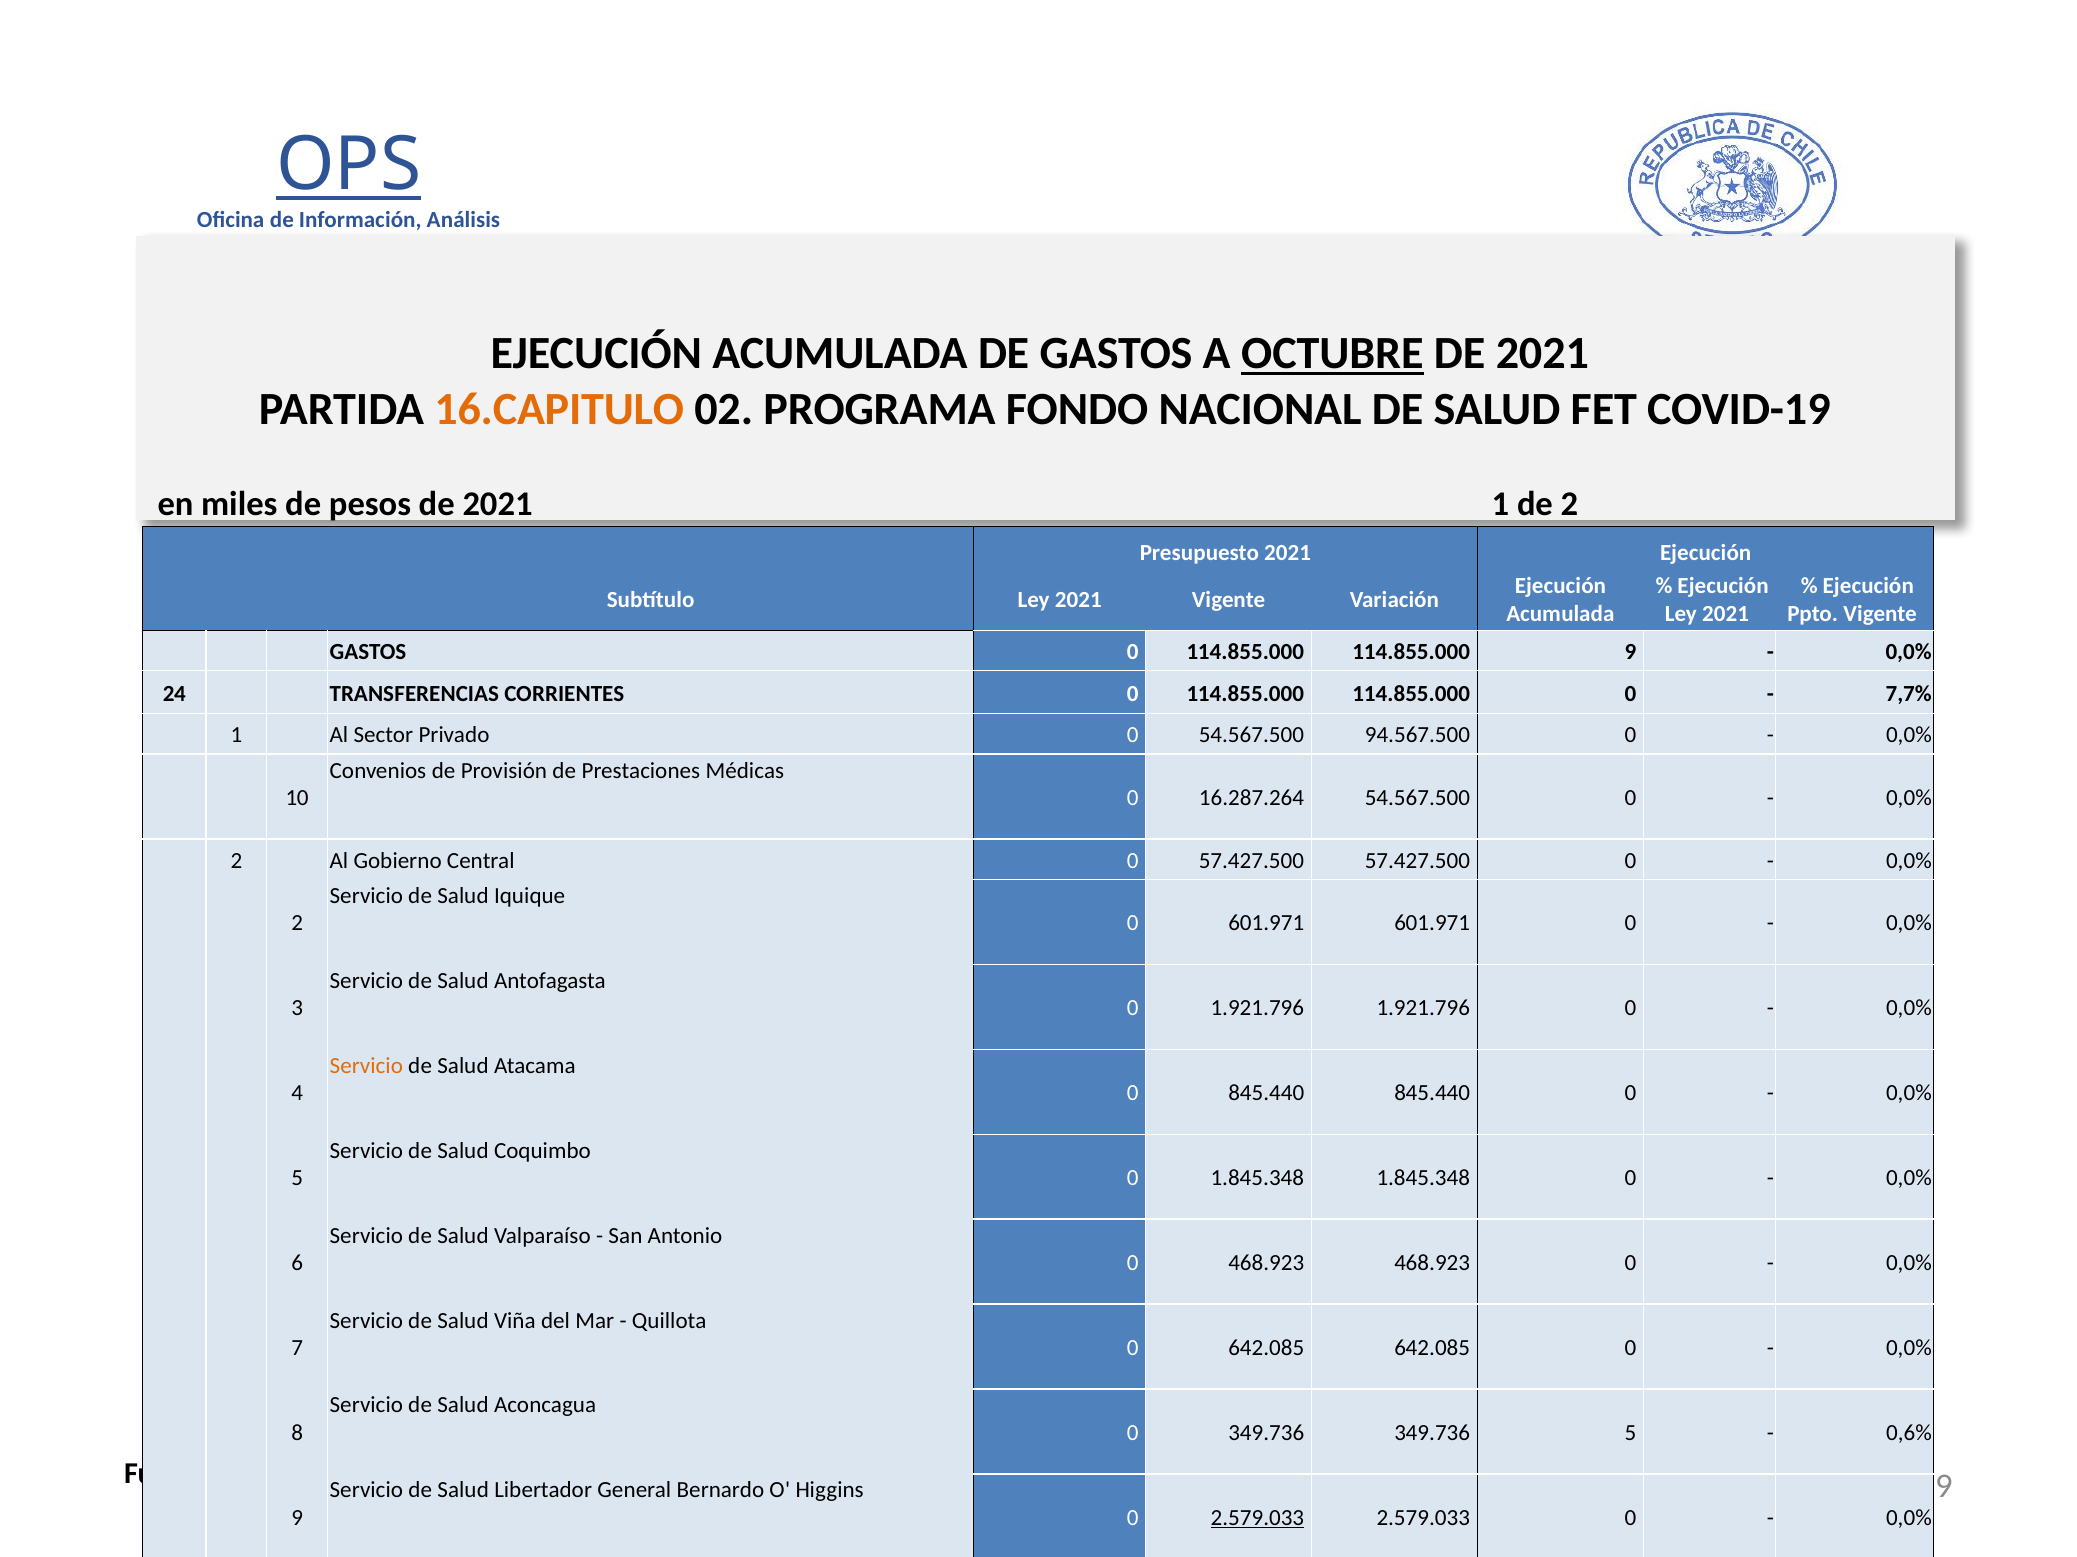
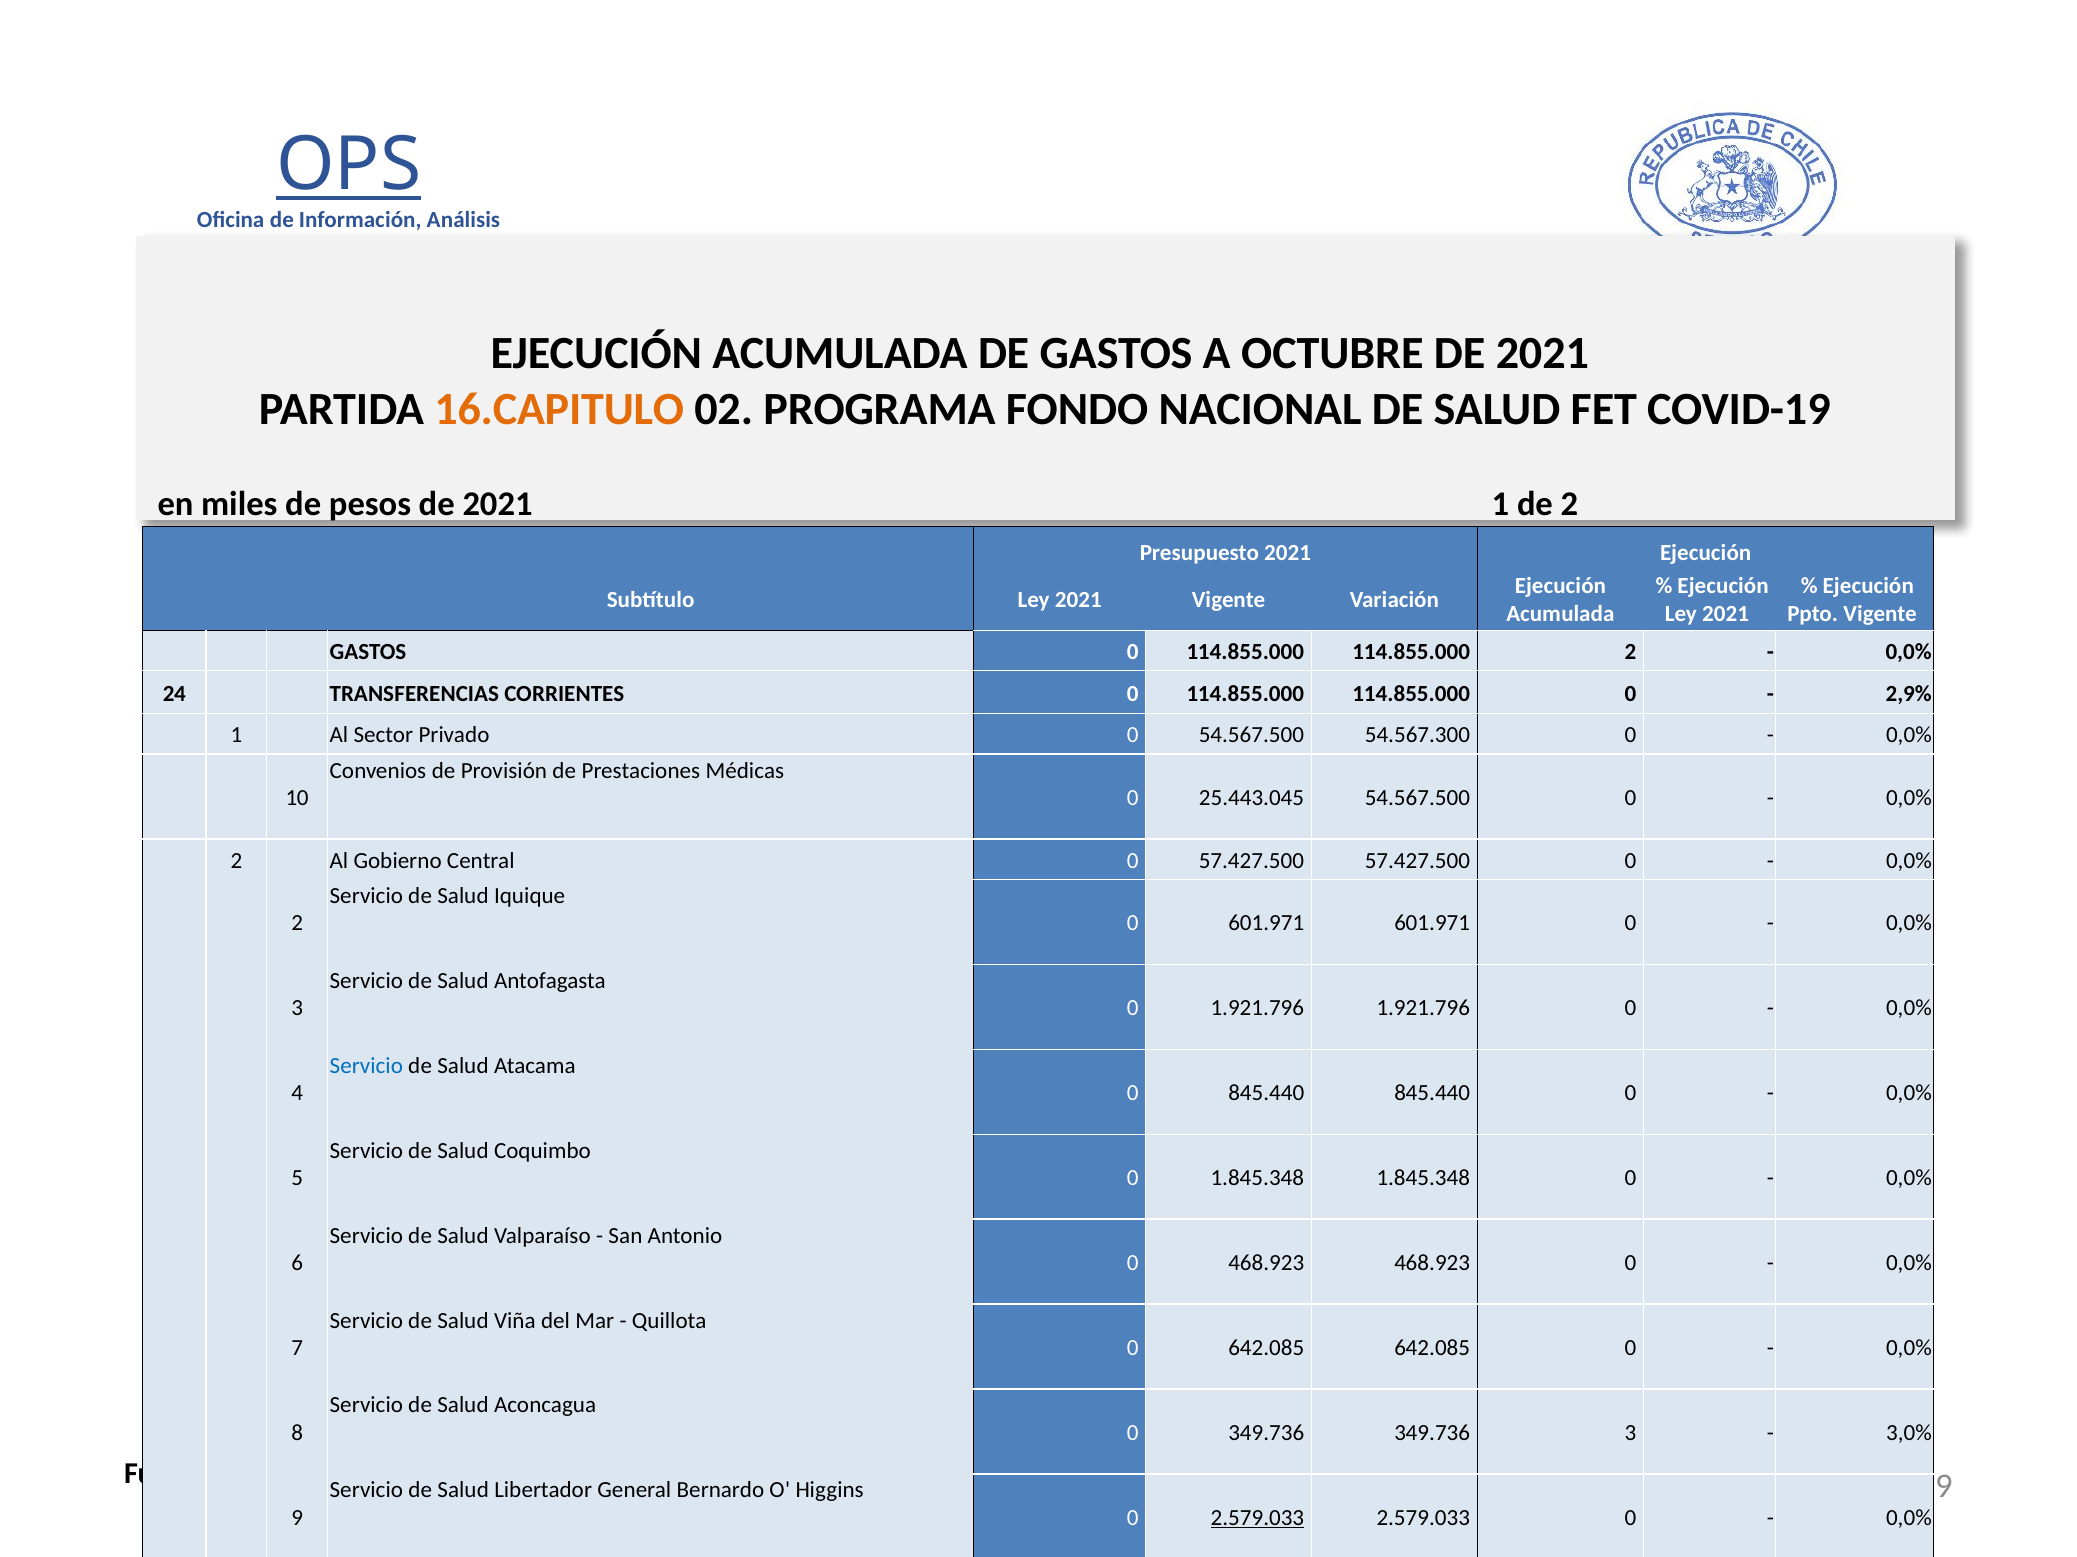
OCTUBRE underline: present -> none (1332, 354)
114.855.000 9: 9 -> 2 (1630, 652)
7,7%: 7,7% -> 2,9% (1909, 694)
94.567.500: 94.567.500 -> 54.567.300 (1417, 736)
16.287.264: 16.287.264 -> 25.443.045 (1252, 798)
Servicio colour: orange -> blue (366, 1066)
349.736 5: 5 -> 3 (1630, 1433)
0,6%: 0,6% -> 3,0% (1909, 1433)
